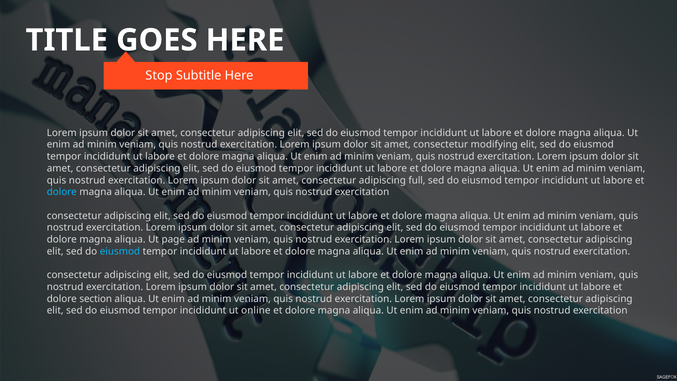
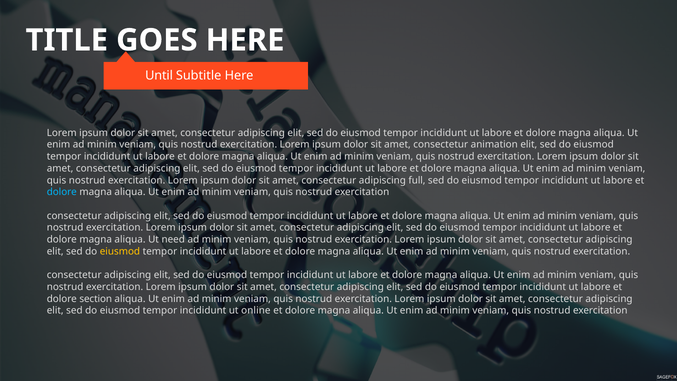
Stop: Stop -> Until (159, 76)
modifying: modifying -> animation (494, 145)
page: page -> need (173, 239)
eiusmod colour: light blue -> yellow (120, 251)
